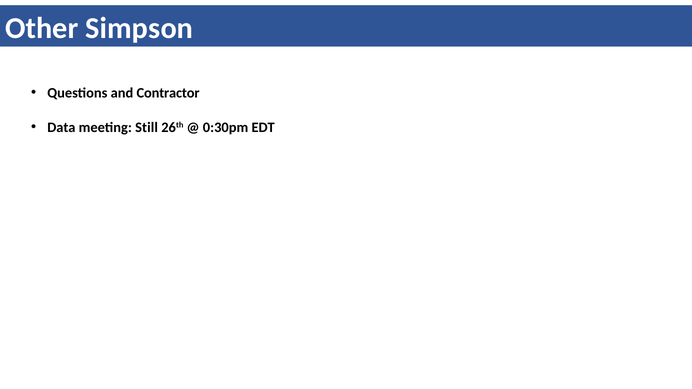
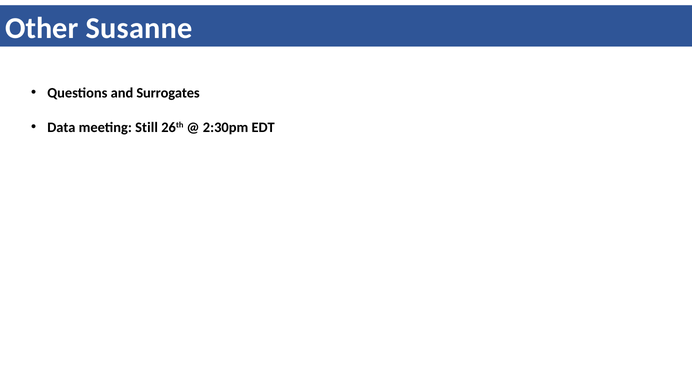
Simpson: Simpson -> Susanne (139, 28)
Contractor: Contractor -> Surrogates (168, 93)
0:30pm: 0:30pm -> 2:30pm (226, 128)
